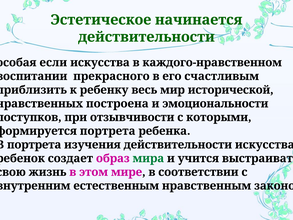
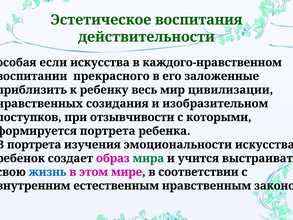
начинается: начинается -> воспитания (199, 20)
счастливым: счастливым -> заложенные (222, 76)
исторической: исторической -> цивилизации (231, 90)
построена: построена -> созидания (117, 103)
эмоциональности: эмоциональности -> изобразительном (215, 103)
изучения действительности: действительности -> эмоциональности (178, 145)
жизнь colour: black -> blue (48, 172)
